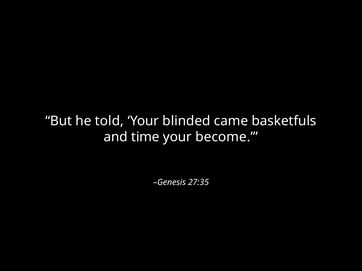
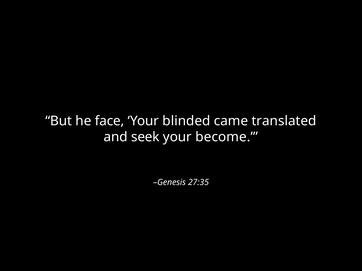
told: told -> face (110, 121)
basketfuls: basketfuls -> translated (284, 121)
time: time -> seek (145, 137)
